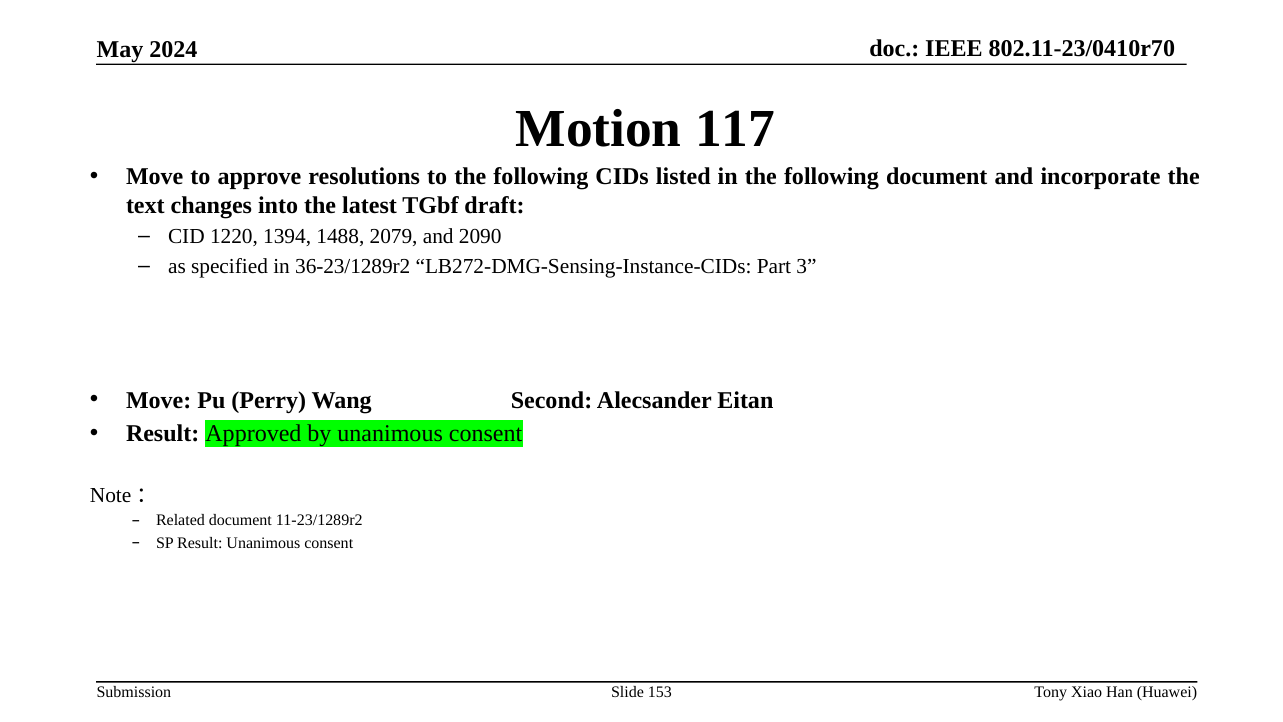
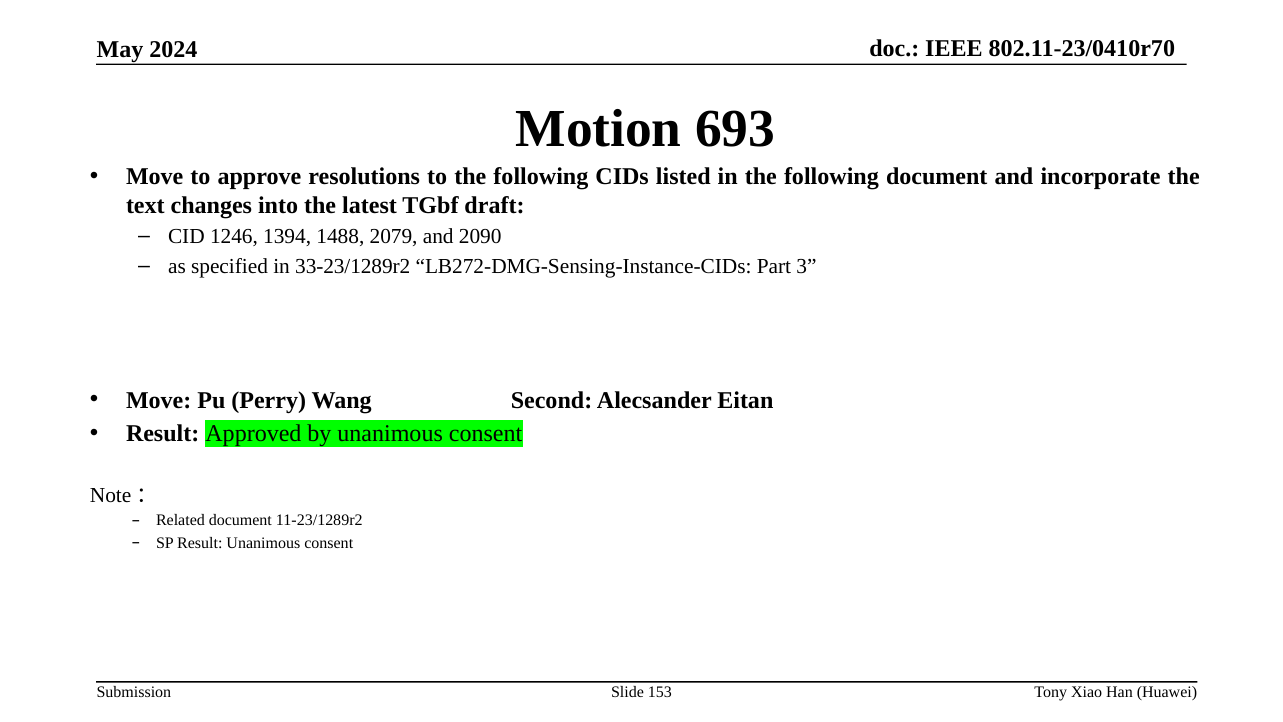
117: 117 -> 693 (735, 129)
1220: 1220 -> 1246 (234, 237)
36-23/1289r2: 36-23/1289r2 -> 33-23/1289r2 (353, 267)
